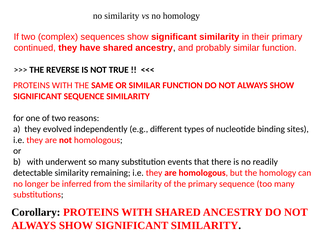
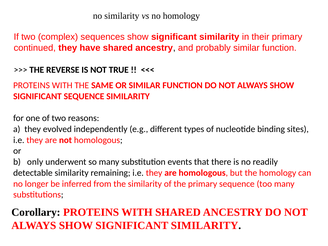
b with: with -> only (35, 162)
